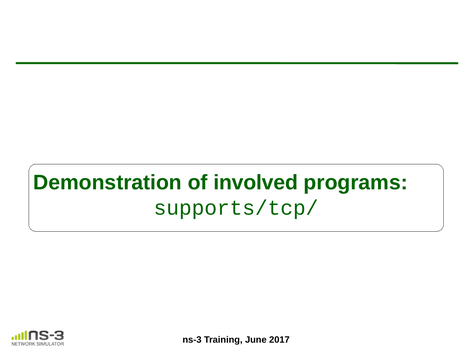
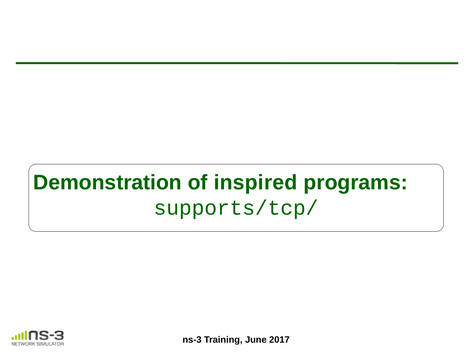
involved: involved -> inspired (256, 183)
